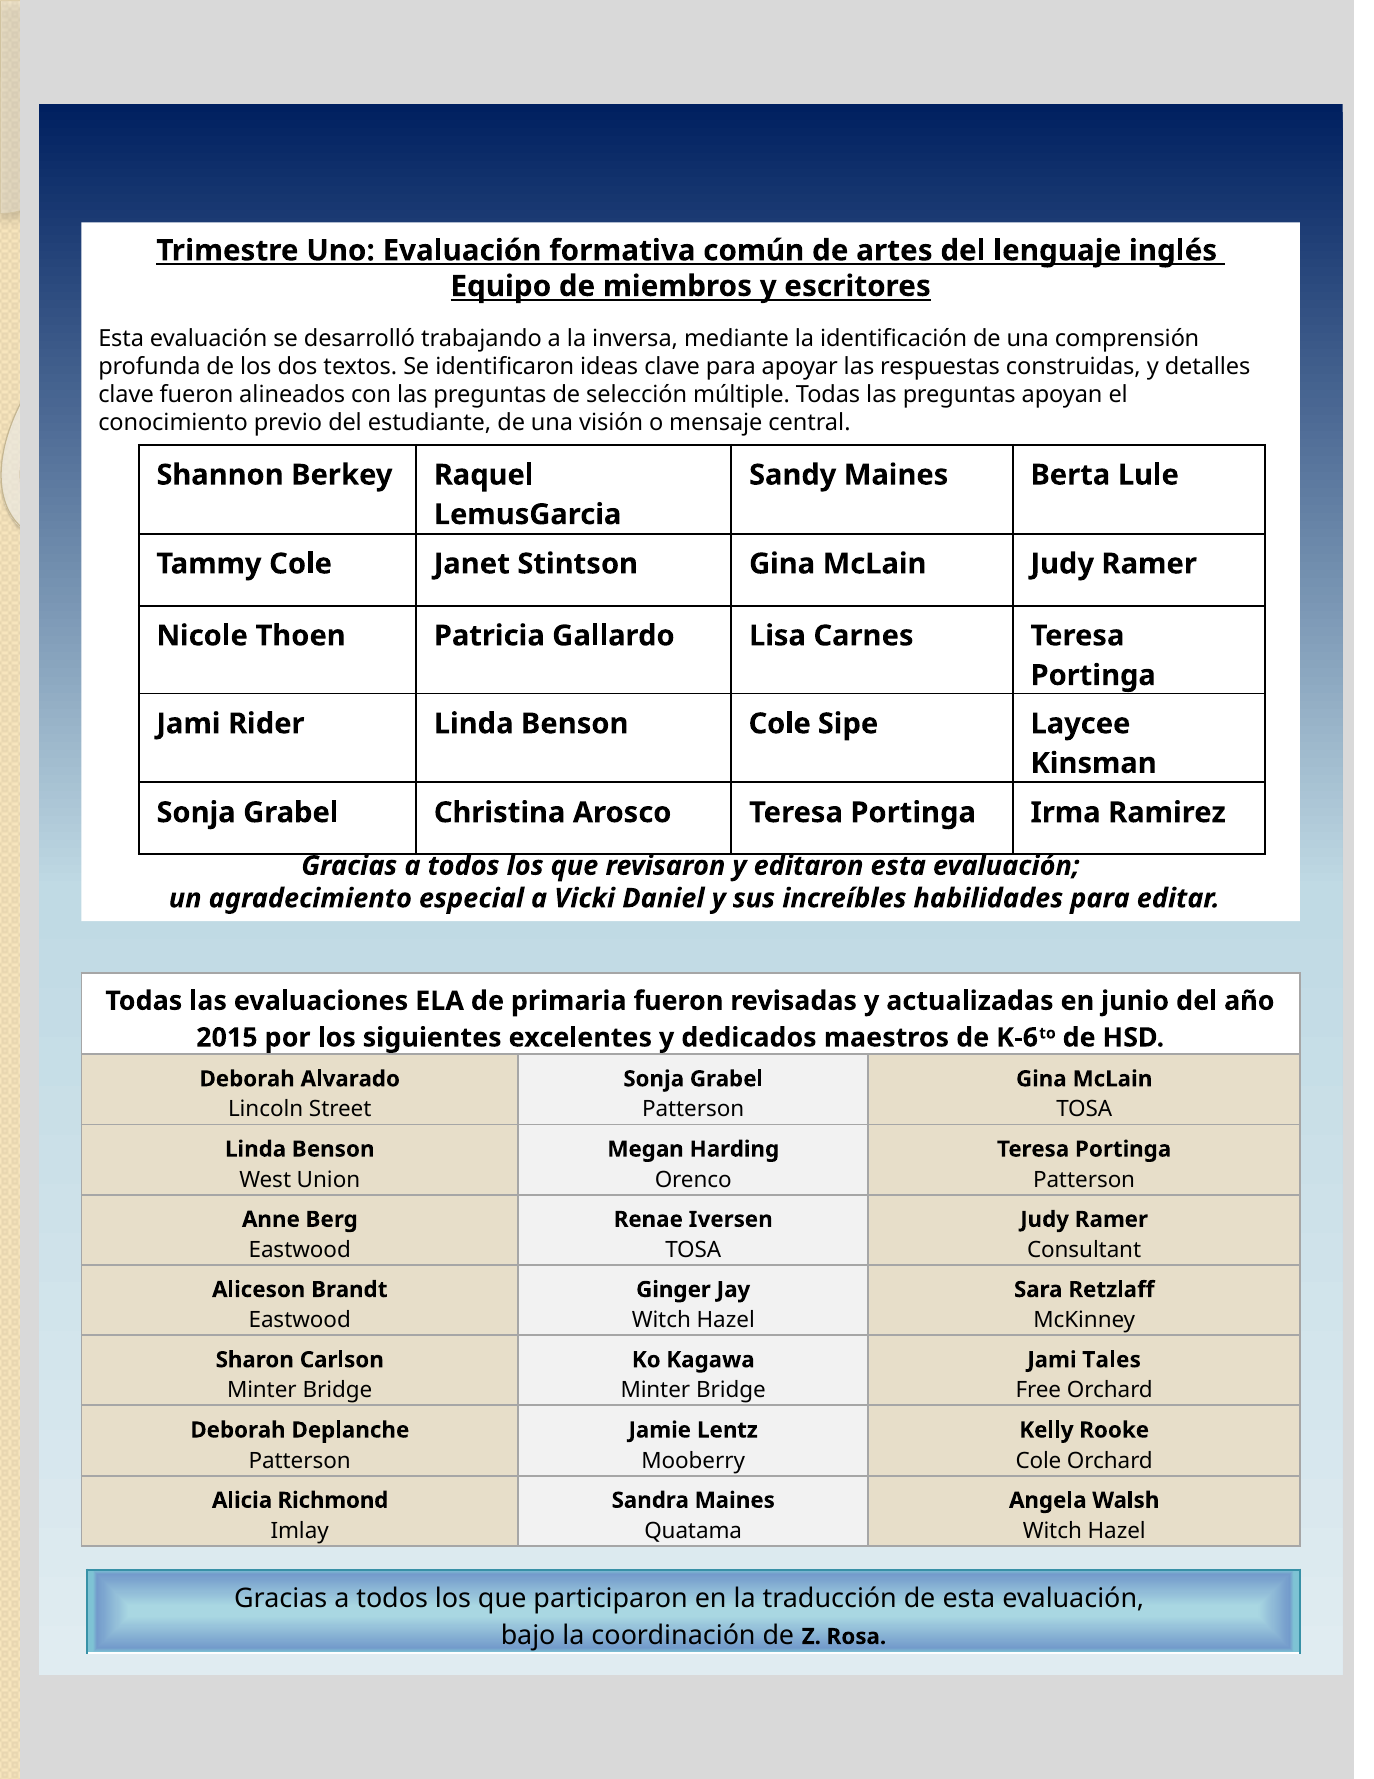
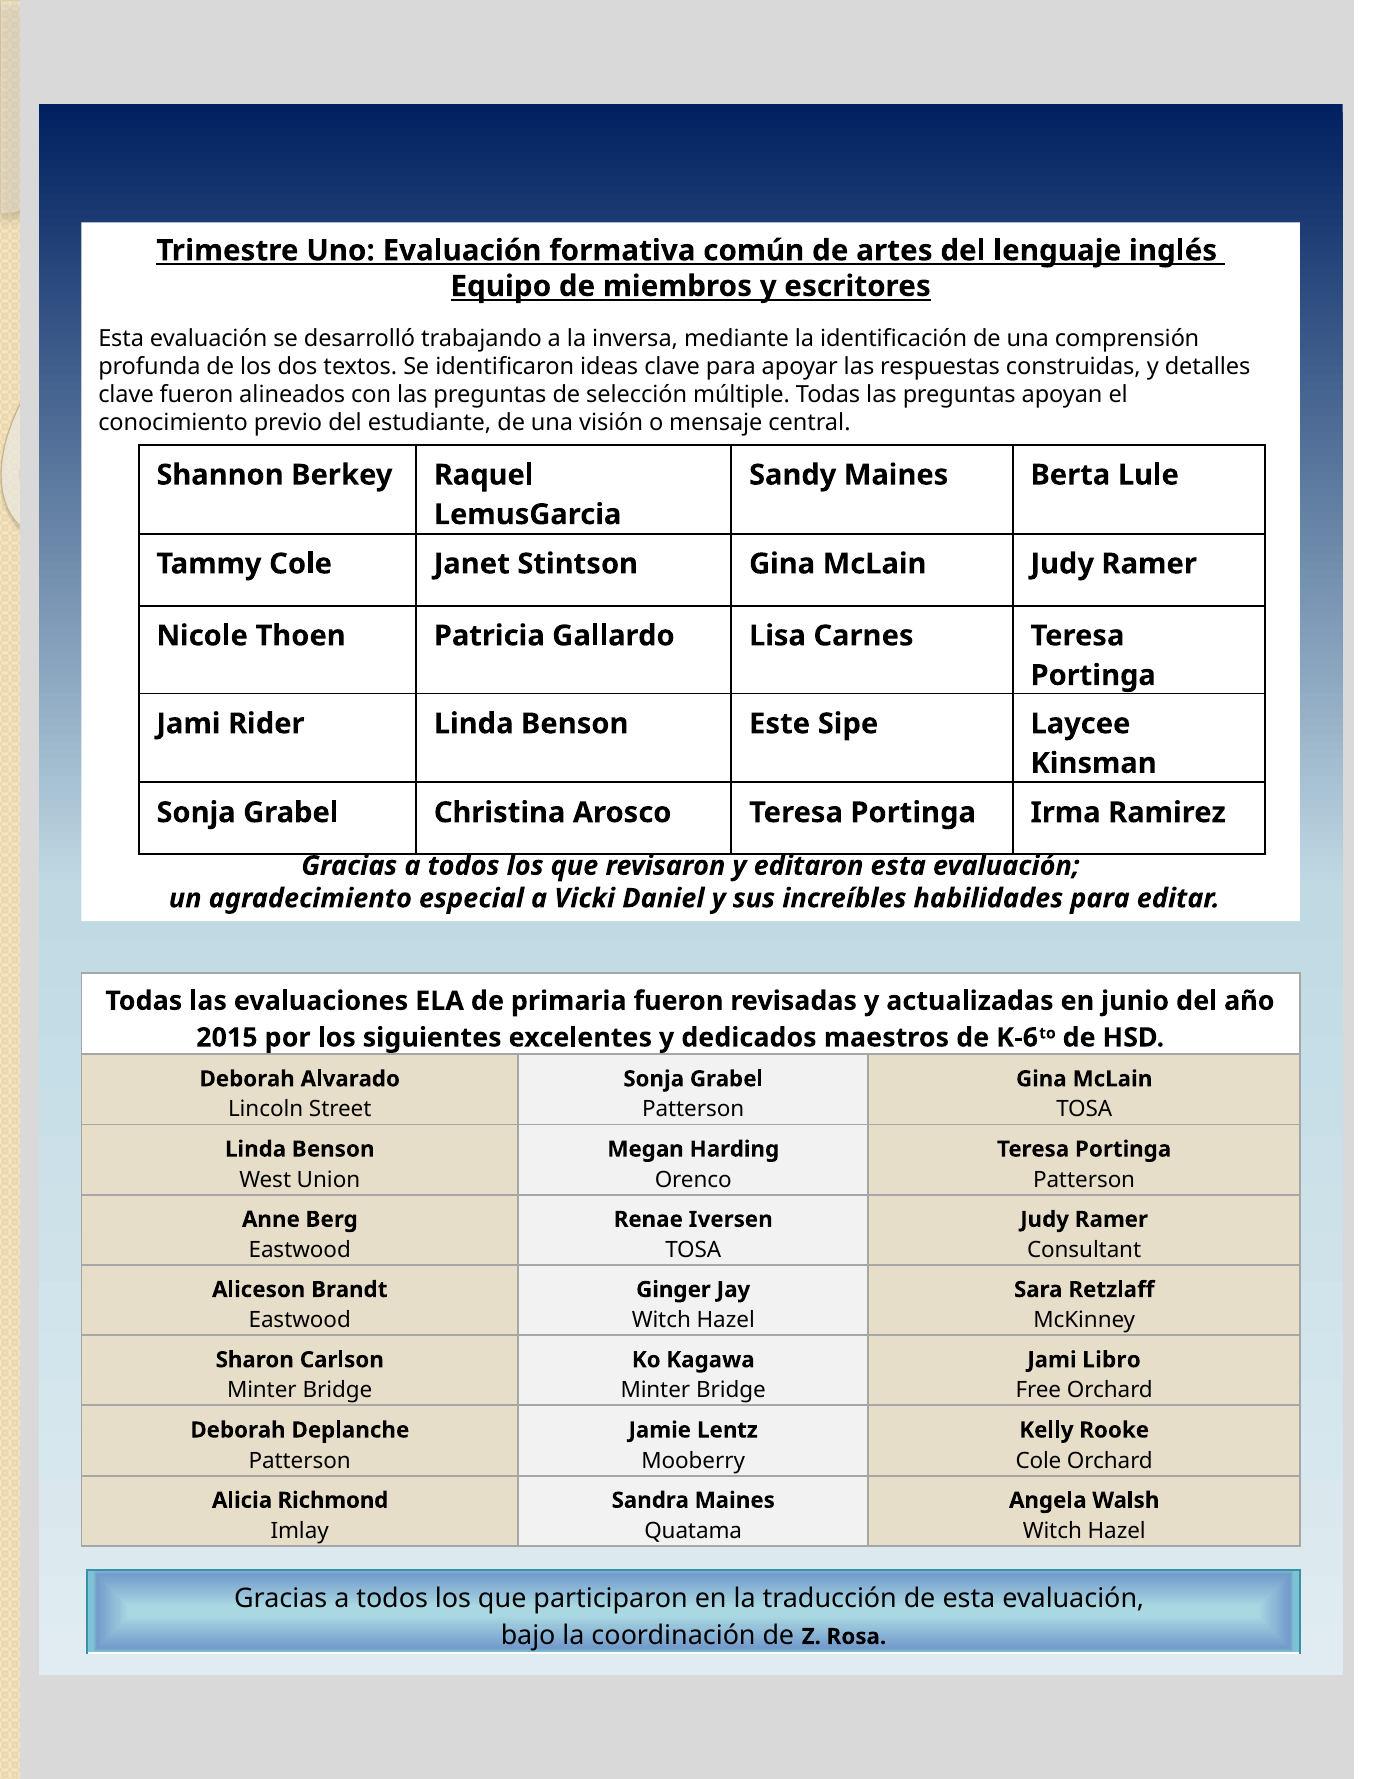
Benson Cole: Cole -> Este (780, 723)
Tales: Tales -> Libro (1112, 1359)
